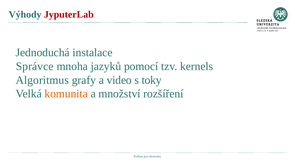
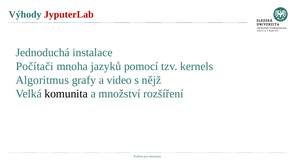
Správce: Správce -> Počítači (35, 66)
toky: toky -> nějž (152, 80)
komunita colour: orange -> black (66, 94)
